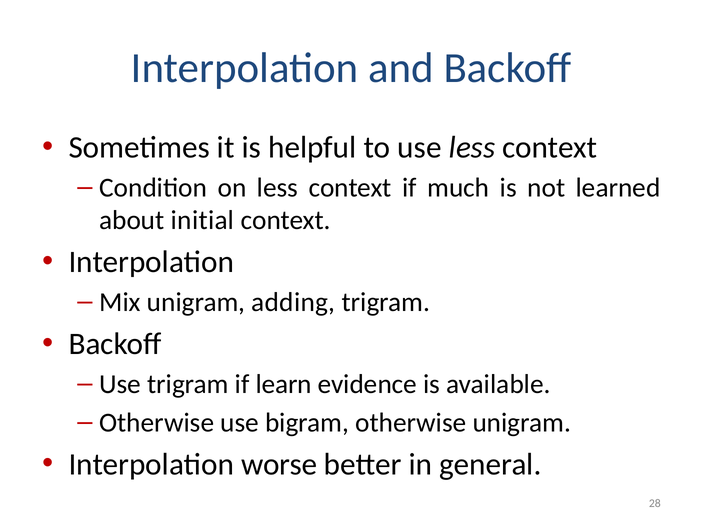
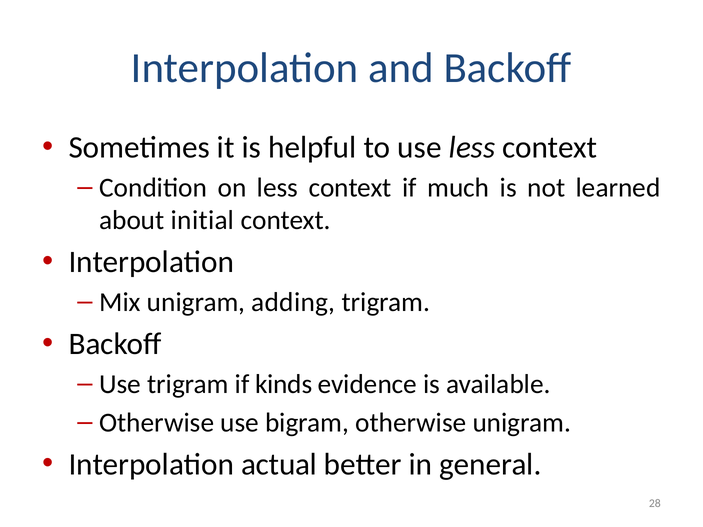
learn: learn -> kinds (284, 385)
worse: worse -> actual (279, 464)
